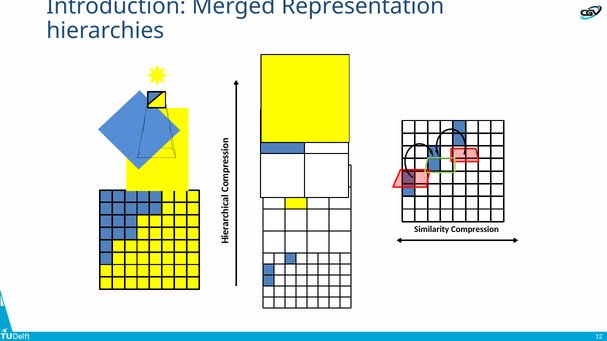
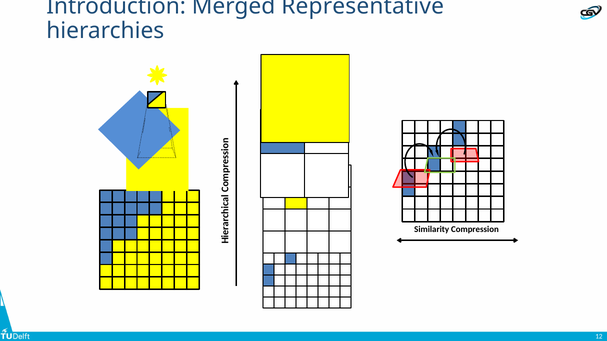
Representation: Representation -> Representative (363, 6)
